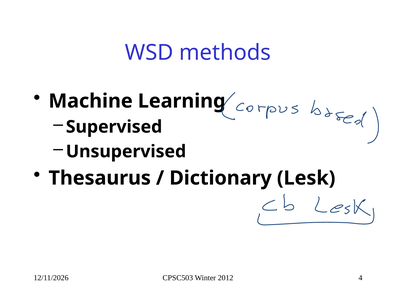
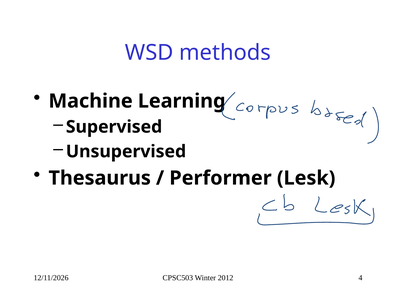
Dictionary: Dictionary -> Performer (220, 178)
